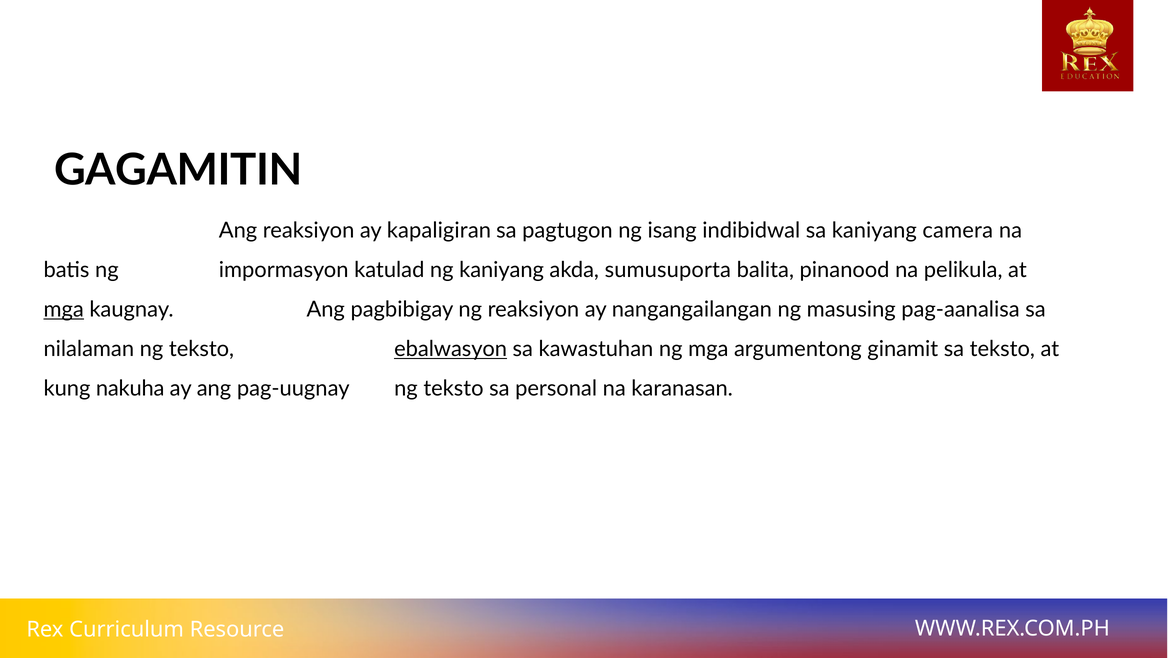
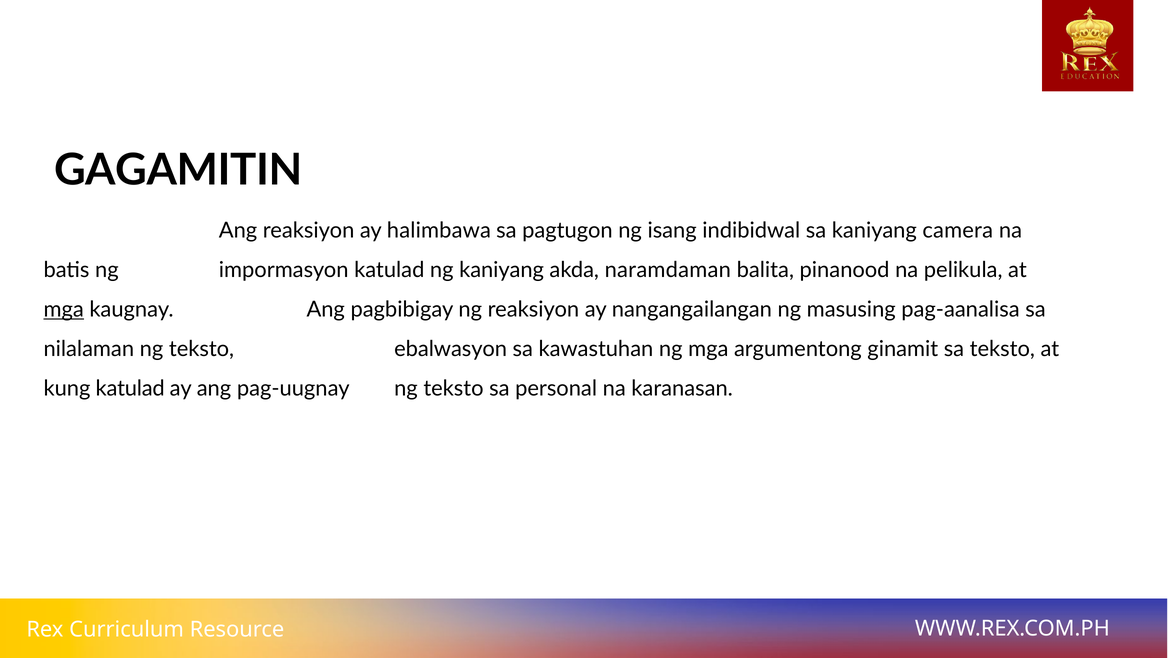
kapaligiran: kapaligiran -> halimbawa (439, 231)
sumusuporta: sumusuporta -> naramdaman (668, 270)
ebalwasyon underline: present -> none (451, 349)
kung nakuha: nakuha -> katulad (130, 388)
